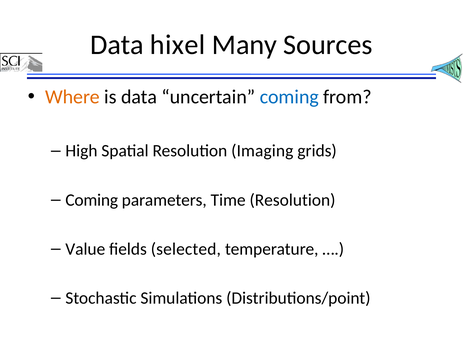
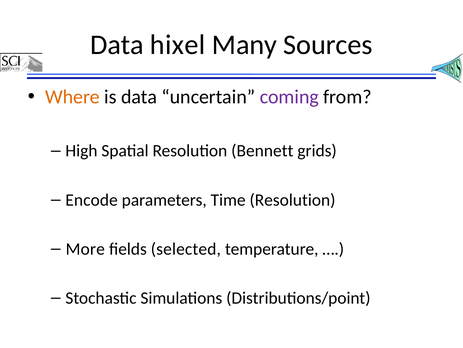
coming colour: blue -> purple (289, 97)
Imaging: Imaging -> Bennett (262, 151)
Coming: Coming -> Encode (92, 200)
Value: Value -> More (85, 248)
